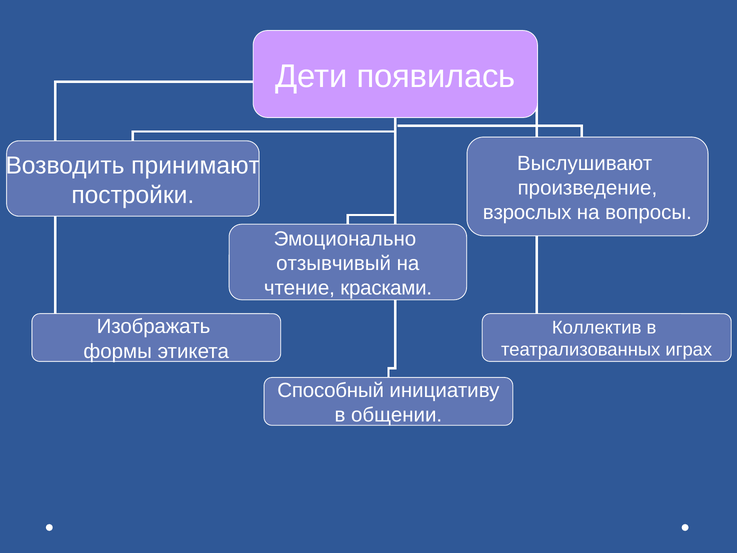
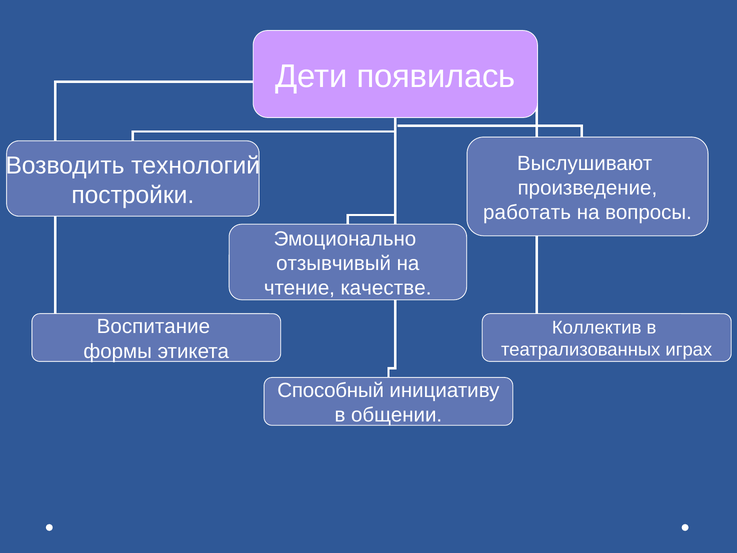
принимают: принимают -> технологий (196, 165)
взрослых: взрослых -> работать (527, 212)
красками: красками -> качестве (386, 288)
Изображать: Изображать -> Воспитание (153, 327)
